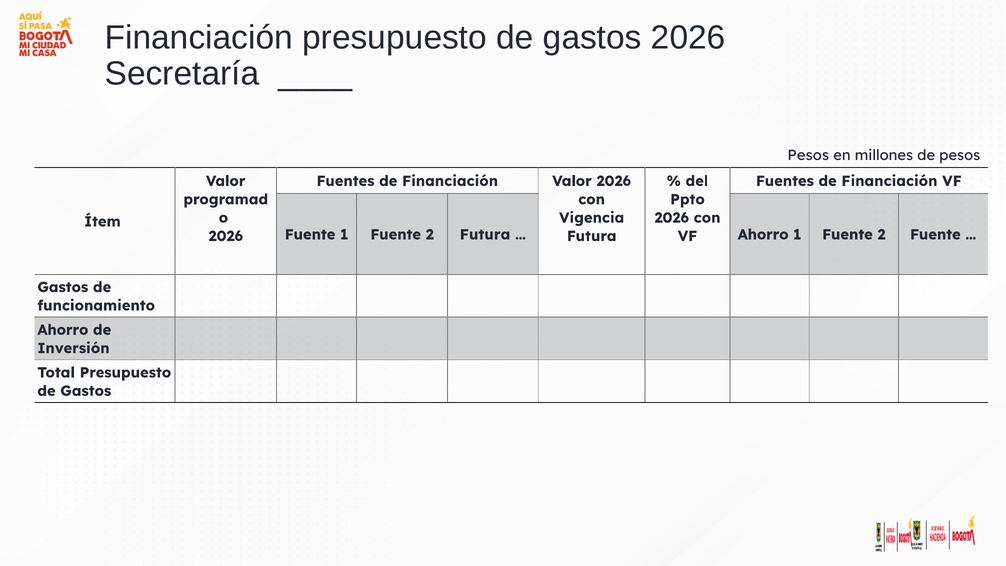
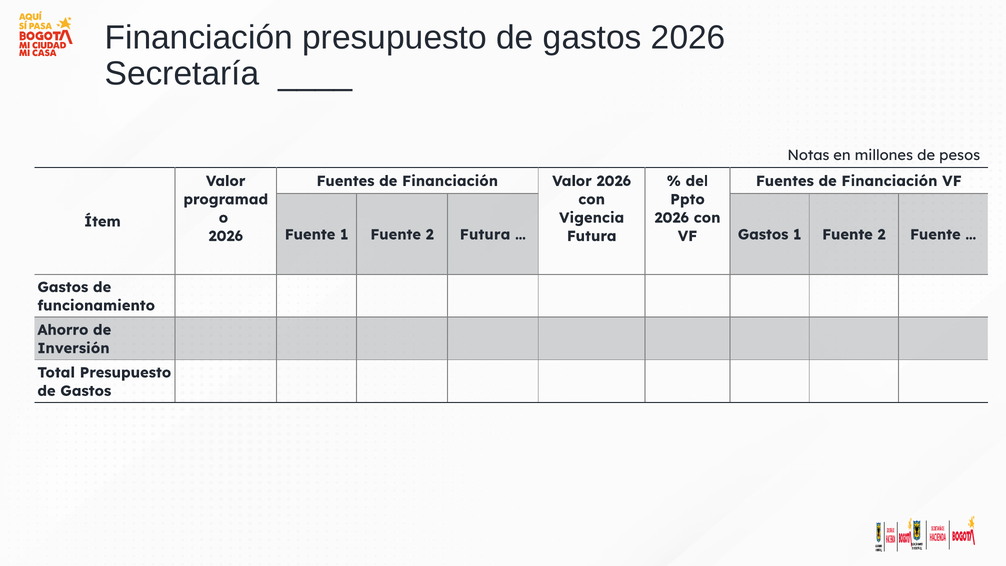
Pesos: Pesos -> Notas (808, 156)
Ahorro: Ahorro -> Gastos (763, 235)
